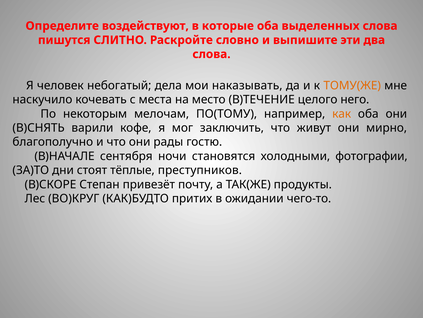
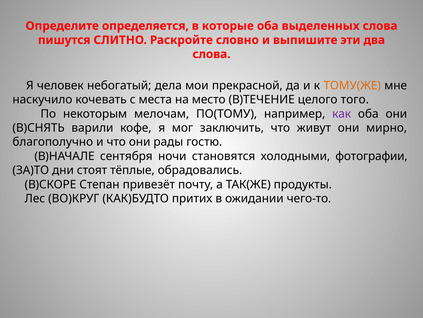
воздействуют: воздействуют -> определяется (145, 26)
наказывать: наказывать -> прекрасной (247, 85)
него: него -> того (355, 99)
как colour: orange -> purple (342, 114)
преступников: преступников -> обрадовались (200, 170)
